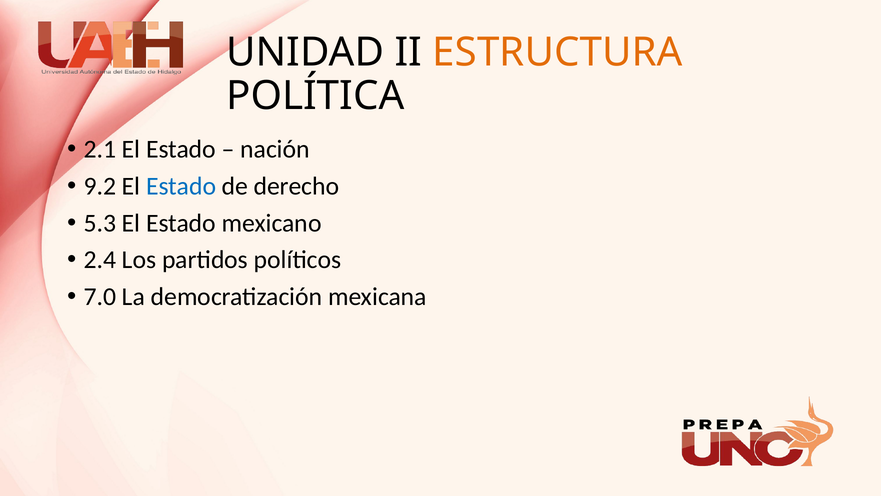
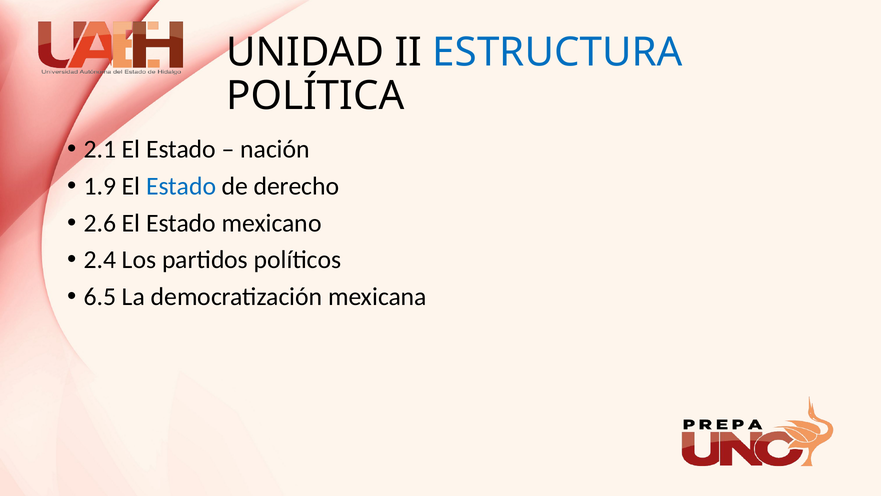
ESTRUCTURA colour: orange -> blue (557, 52)
9.2: 9.2 -> 1.9 (100, 186)
5.3: 5.3 -> 2.6 (100, 223)
7.0: 7.0 -> 6.5 (100, 297)
